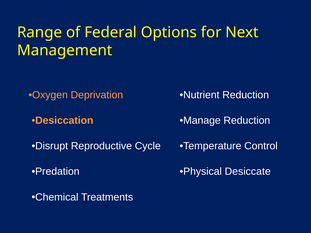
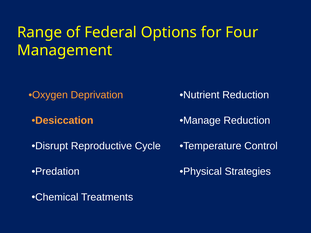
Next: Next -> Four (242, 32)
Desiccate: Desiccate -> Strategies (248, 172)
